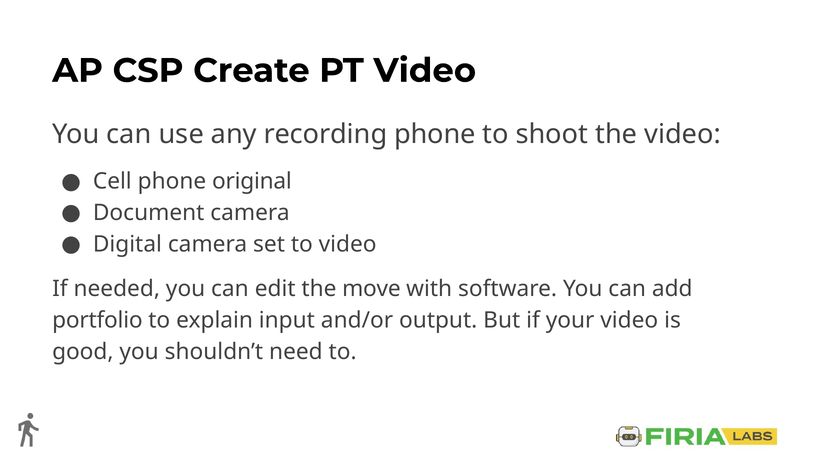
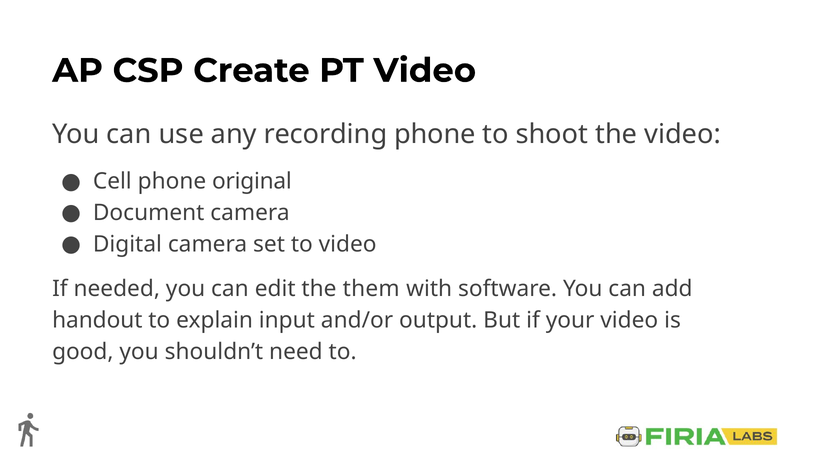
move: move -> them (371, 289)
portfolio: portfolio -> handout (97, 320)
